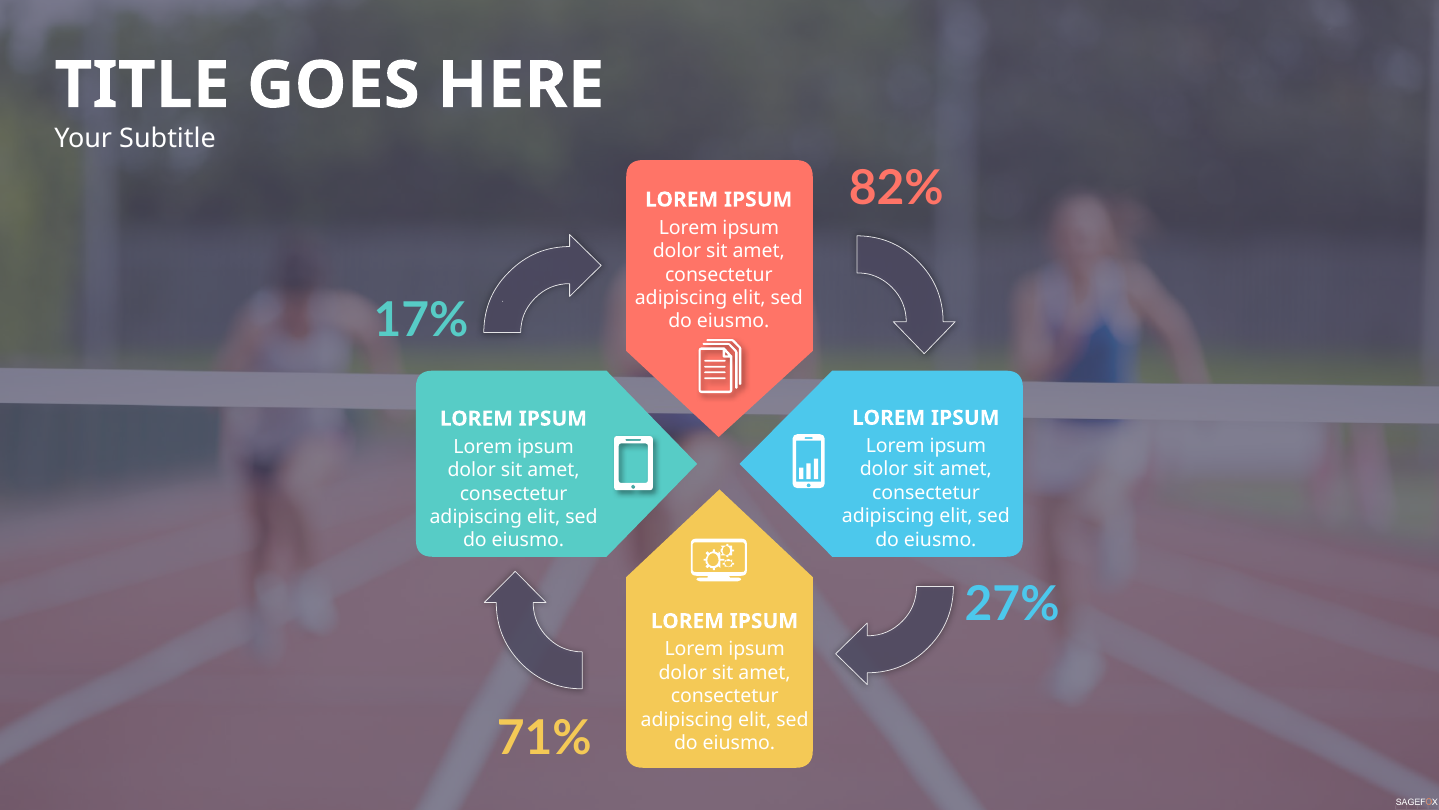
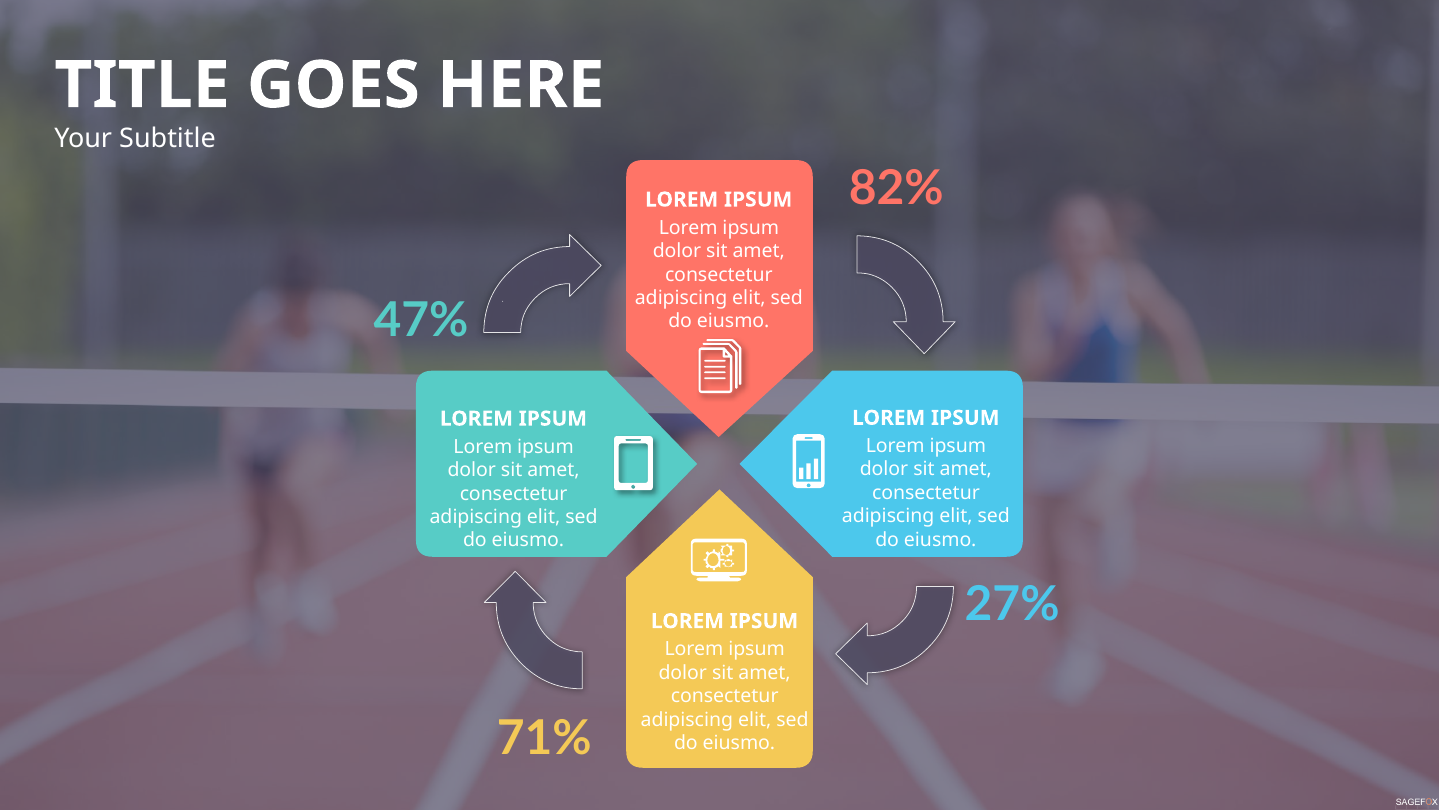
17%: 17% -> 47% (421, 320)
